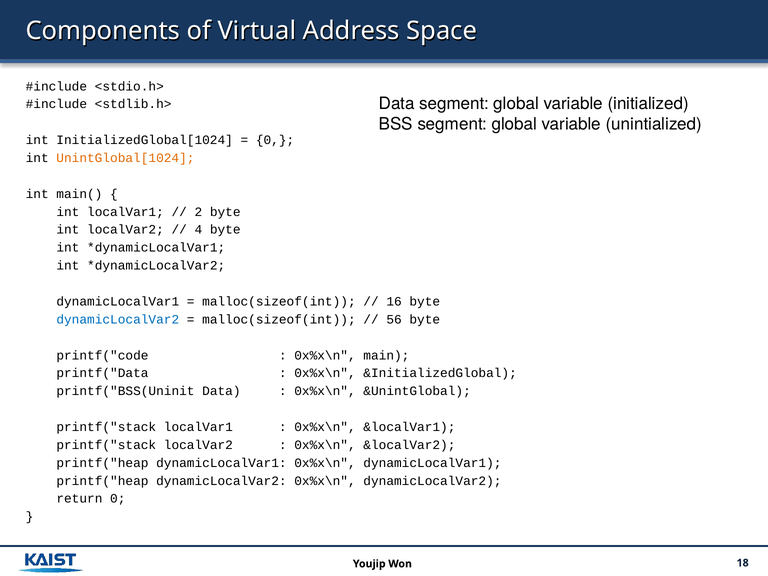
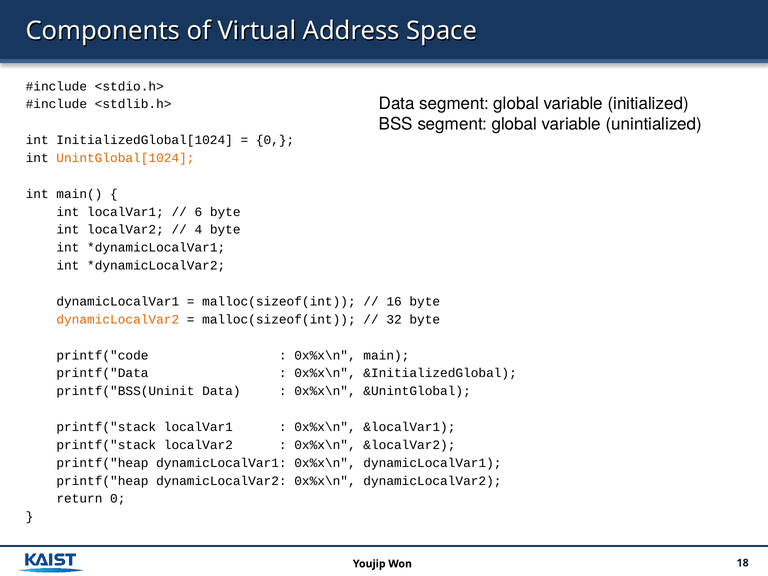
2: 2 -> 6 (198, 212)
dynamicLocalVar2 colour: blue -> orange (118, 319)
56: 56 -> 32 (394, 319)
